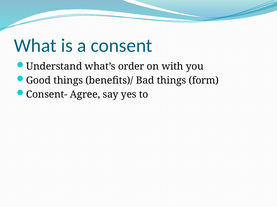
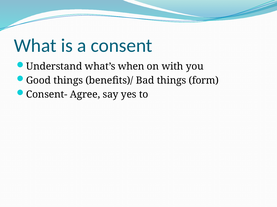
order: order -> when (131, 67)
